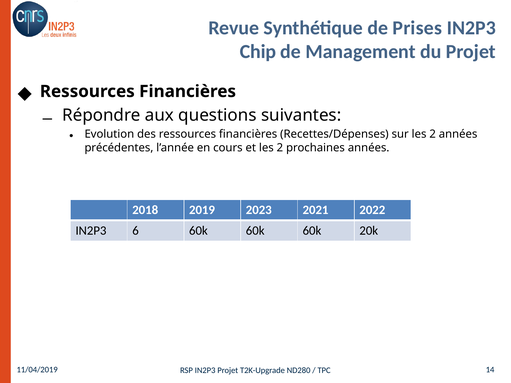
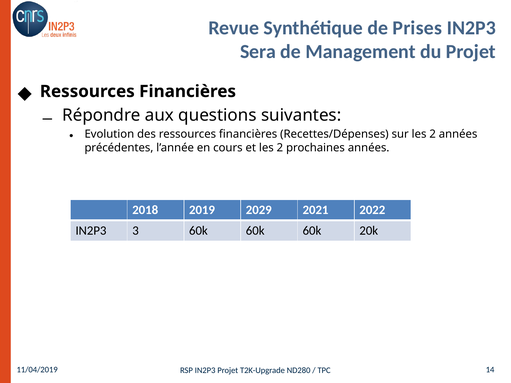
Chip: Chip -> Sera (258, 52)
2023: 2023 -> 2029 (259, 210)
6: 6 -> 3 (136, 231)
